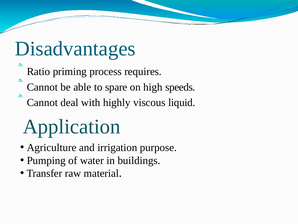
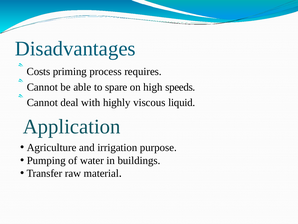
Ratio: Ratio -> Costs (39, 71)
